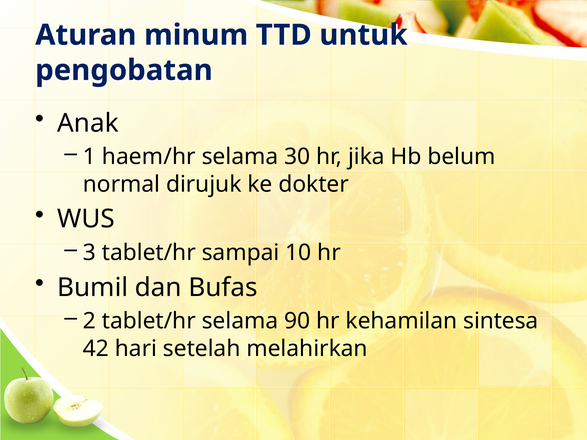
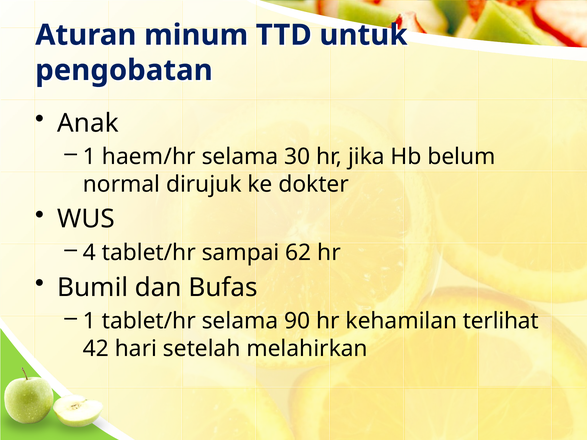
3: 3 -> 4 (89, 253)
10: 10 -> 62 (298, 253)
2: 2 -> 1 (89, 321)
sintesa: sintesa -> terlihat (501, 321)
